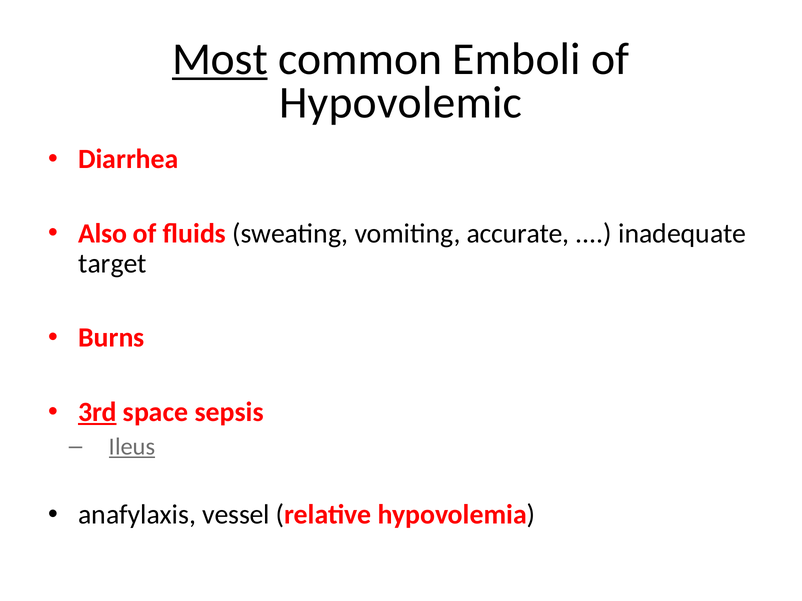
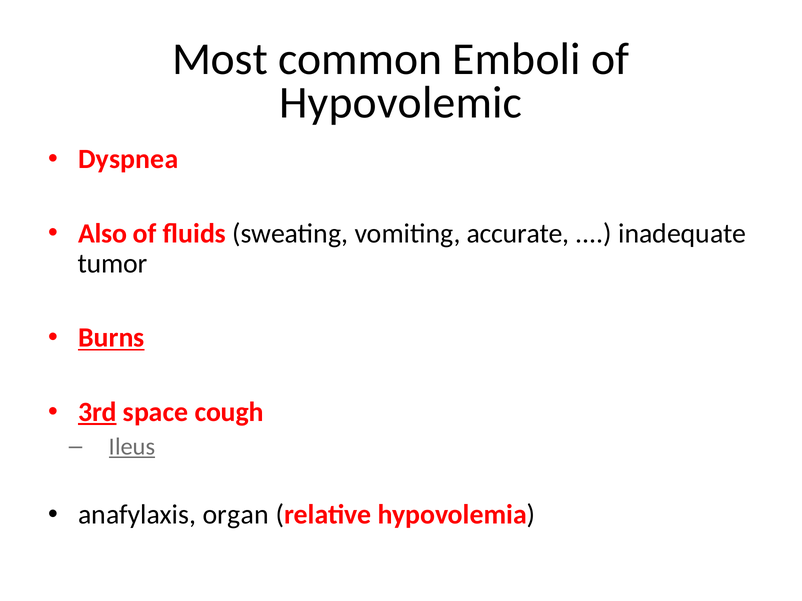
Most underline: present -> none (220, 59)
Diarrhea: Diarrhea -> Dyspnea (128, 159)
target: target -> tumor (113, 264)
Burns underline: none -> present (111, 338)
sepsis: sepsis -> cough (229, 412)
vessel: vessel -> organ (236, 515)
